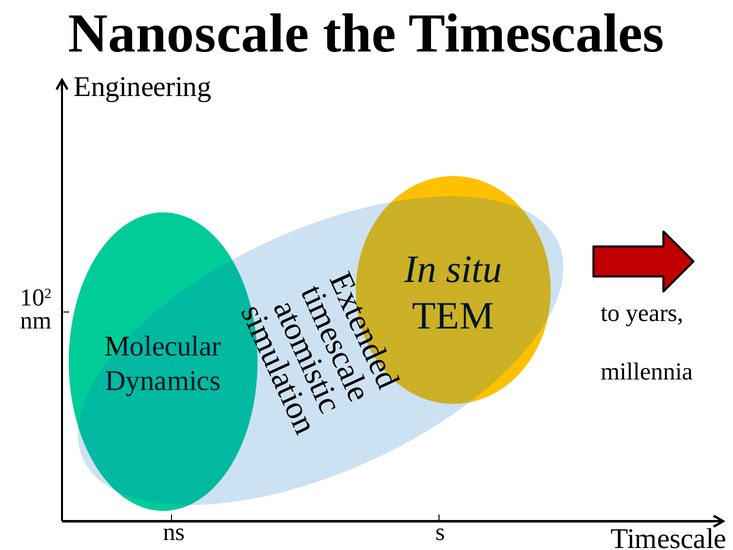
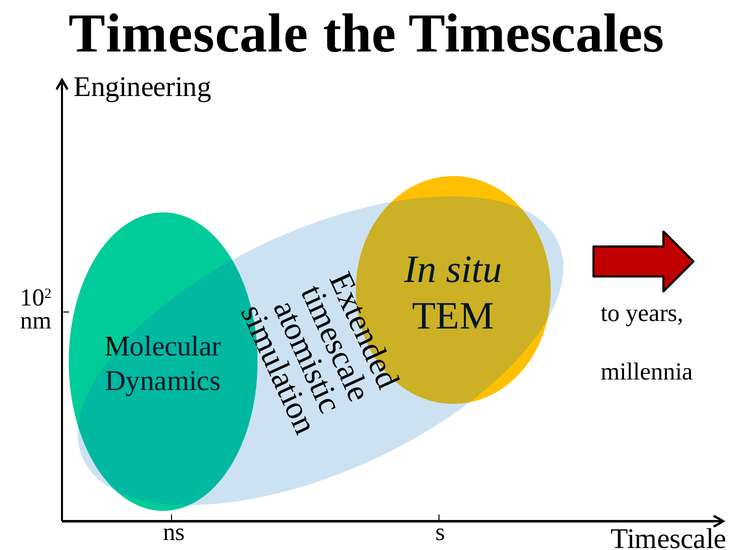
Nanoscale: Nanoscale -> Timescale (188, 34)
